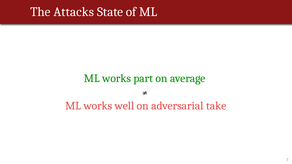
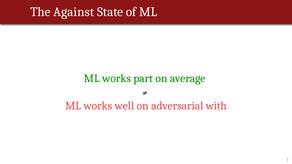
Attacks: Attacks -> Against (74, 12)
take: take -> with (216, 106)
